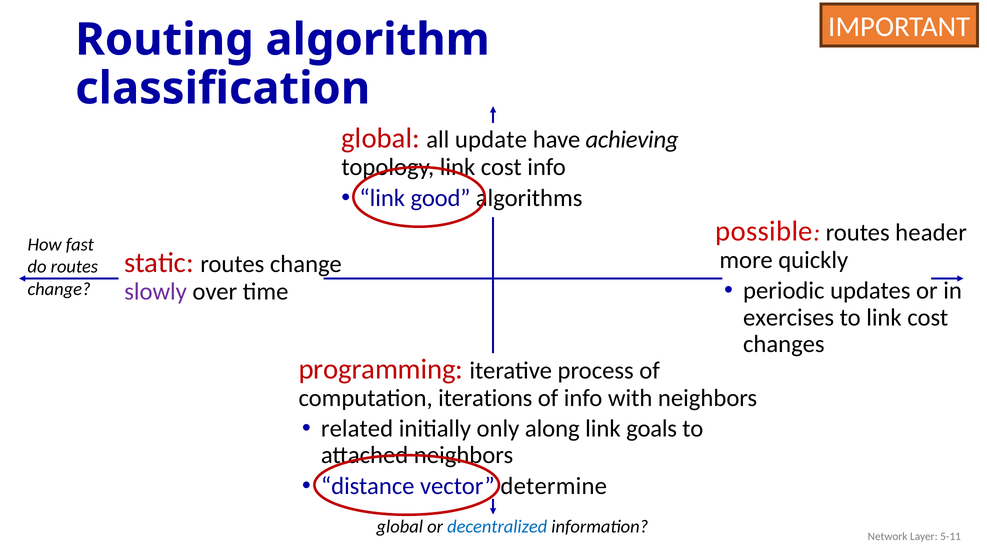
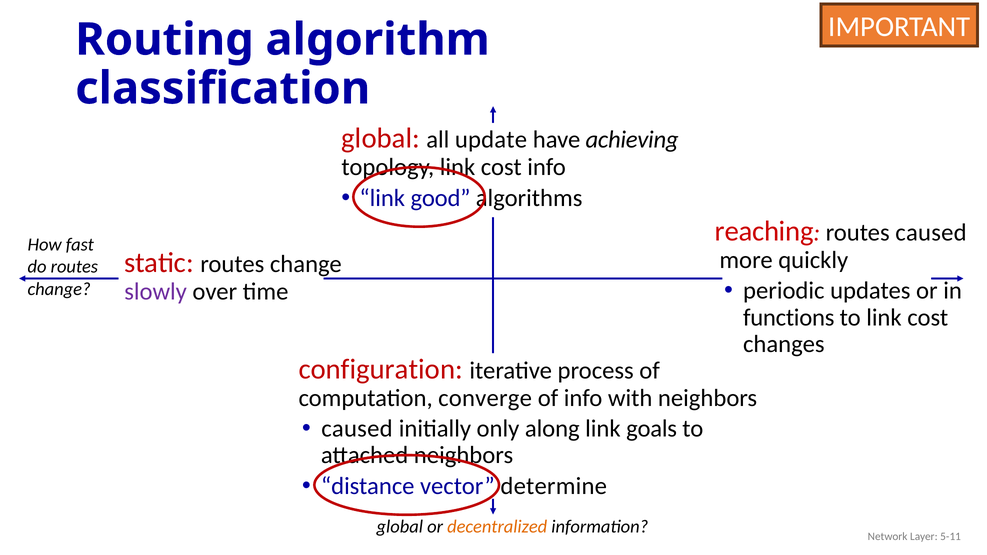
possible: possible -> reaching (764, 231)
routes header: header -> caused (931, 233)
exercises: exercises -> functions (789, 317)
programming: programming -> configuration (381, 369)
iterations: iterations -> converge (485, 398)
related: related -> caused (357, 429)
decentralized colour: blue -> orange (497, 527)
